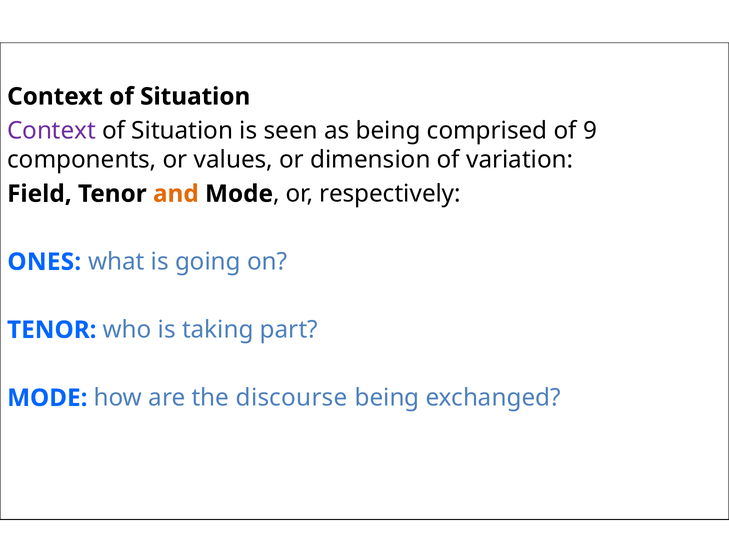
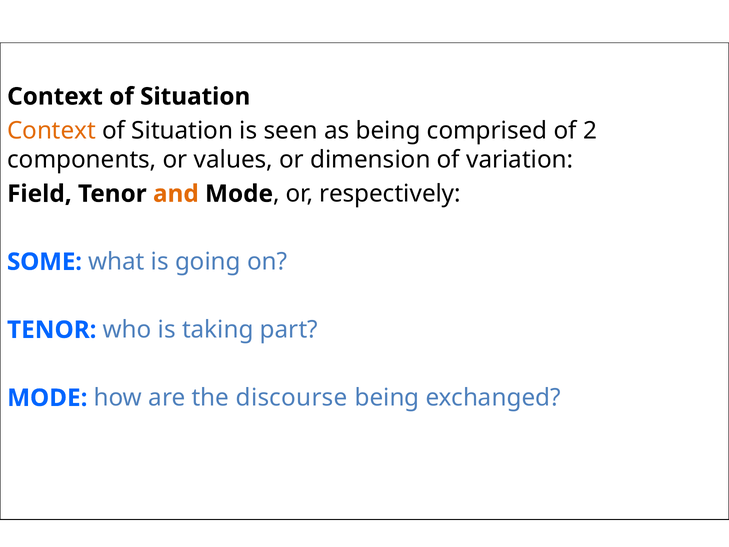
Context colour: purple -> orange (51, 131)
9: 9 -> 2 (590, 131)
ONES: ONES -> SOME (45, 262)
